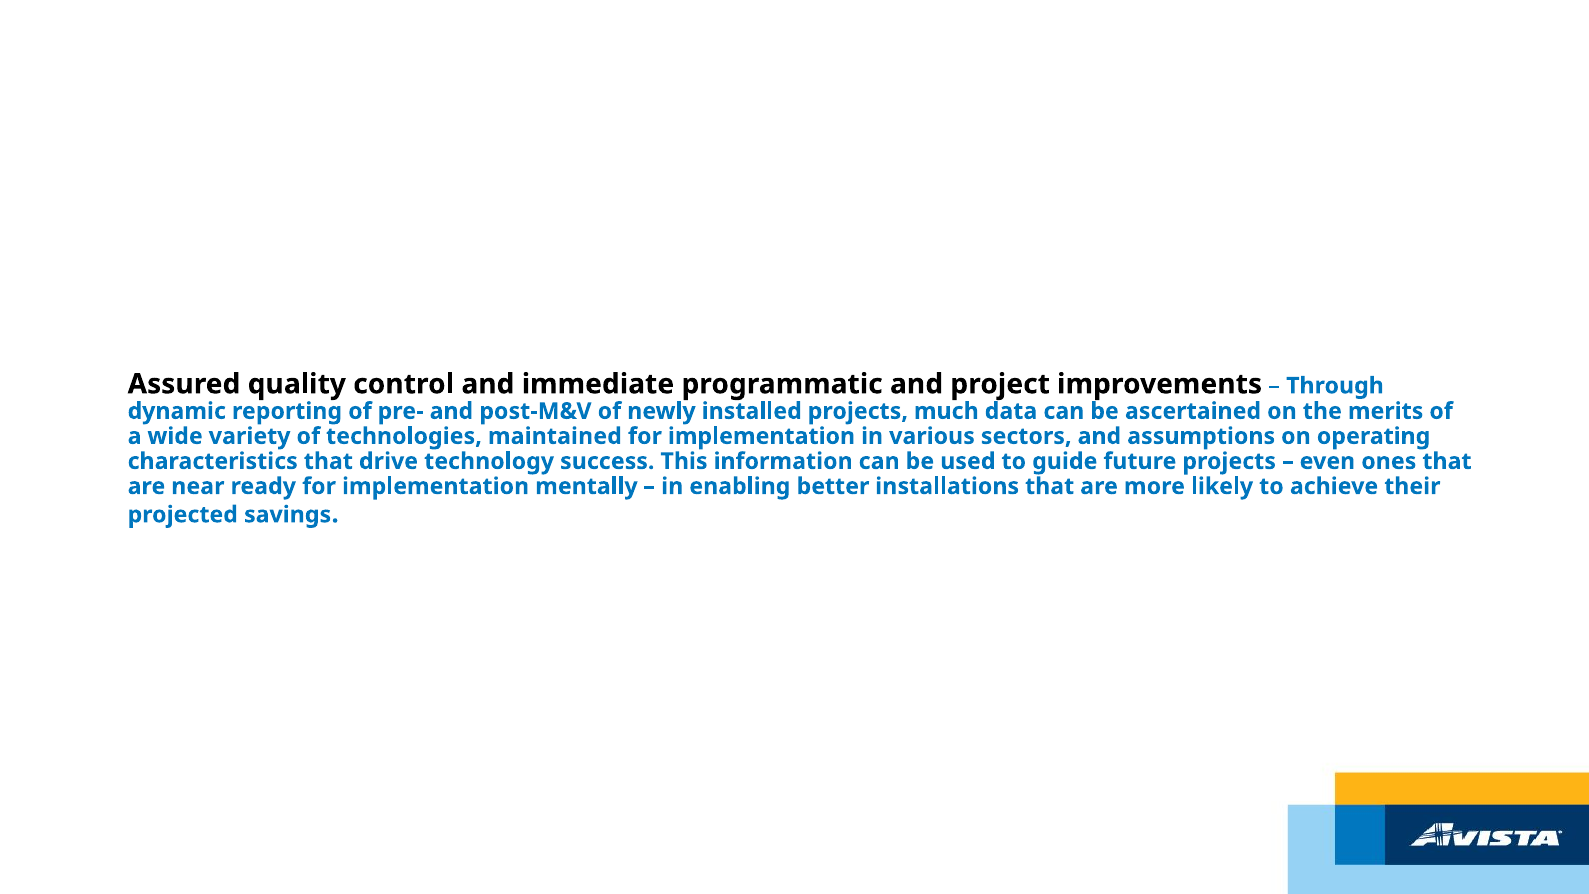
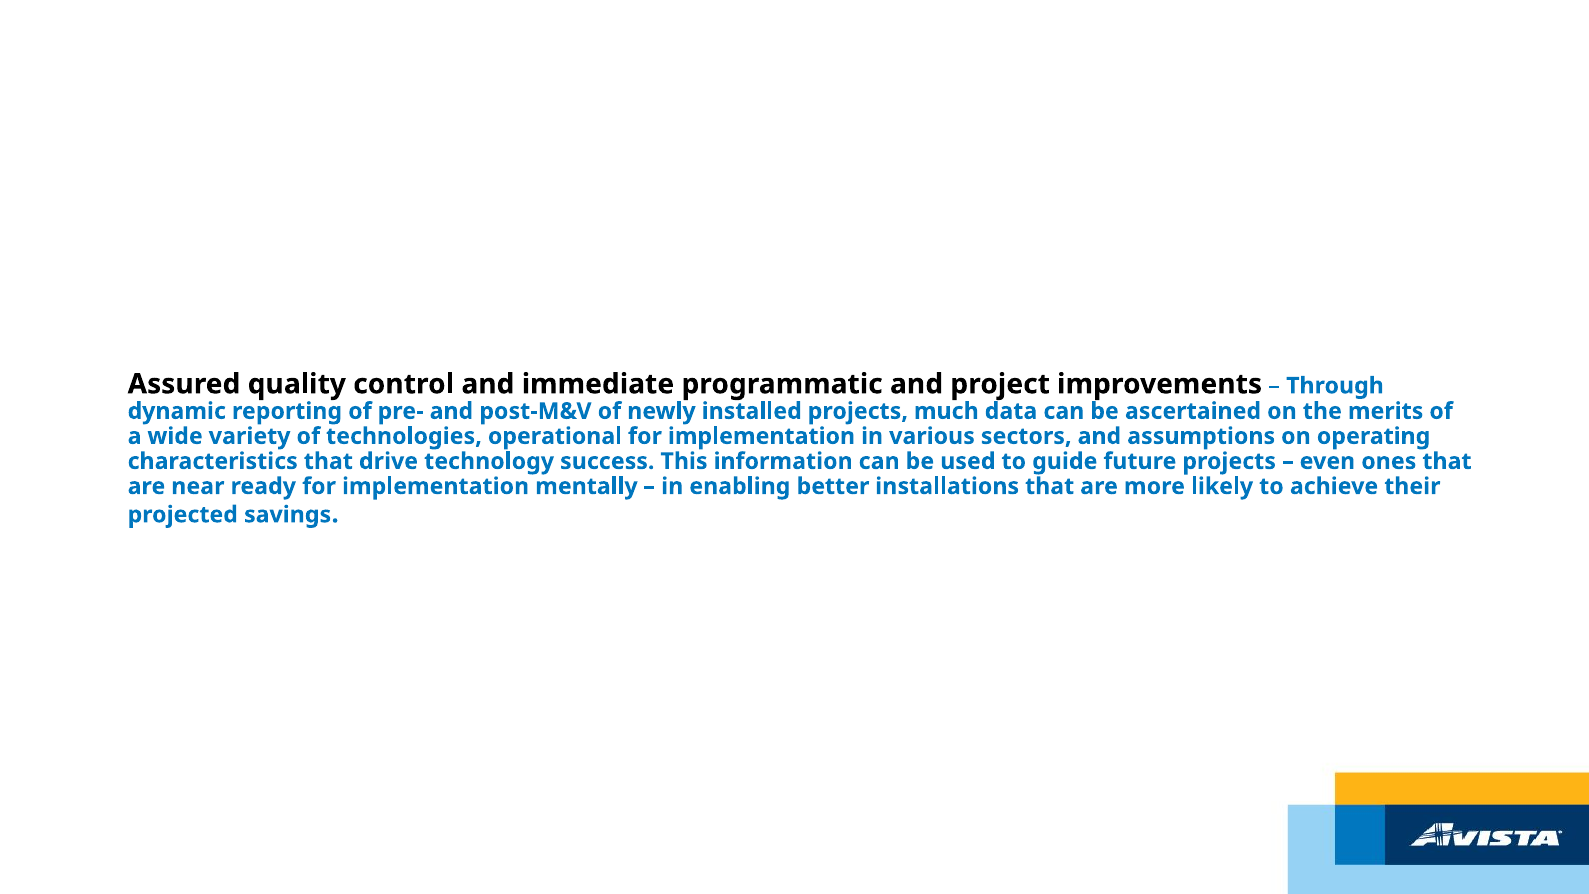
maintained: maintained -> operational (555, 436)
